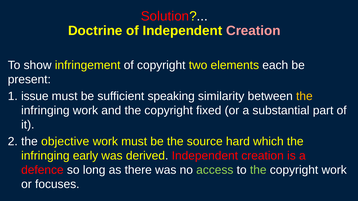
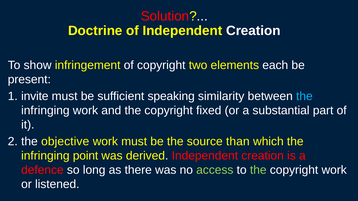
Creation colour: pink -> white (253, 31)
issue: issue -> invite (35, 96)
the colour: yellow -> light blue (304, 96)
hard: hard -> than (238, 142)
early: early -> point (86, 156)
focuses: focuses -> listened (57, 185)
